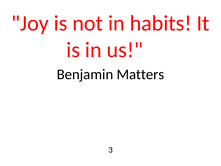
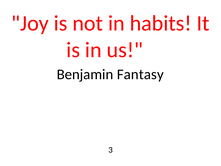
Matters: Matters -> Fantasy (140, 74)
